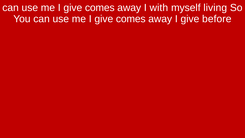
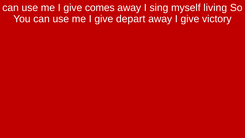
with: with -> sing (159, 8)
comes: comes -> depart (131, 19)
before: before -> victory (217, 19)
